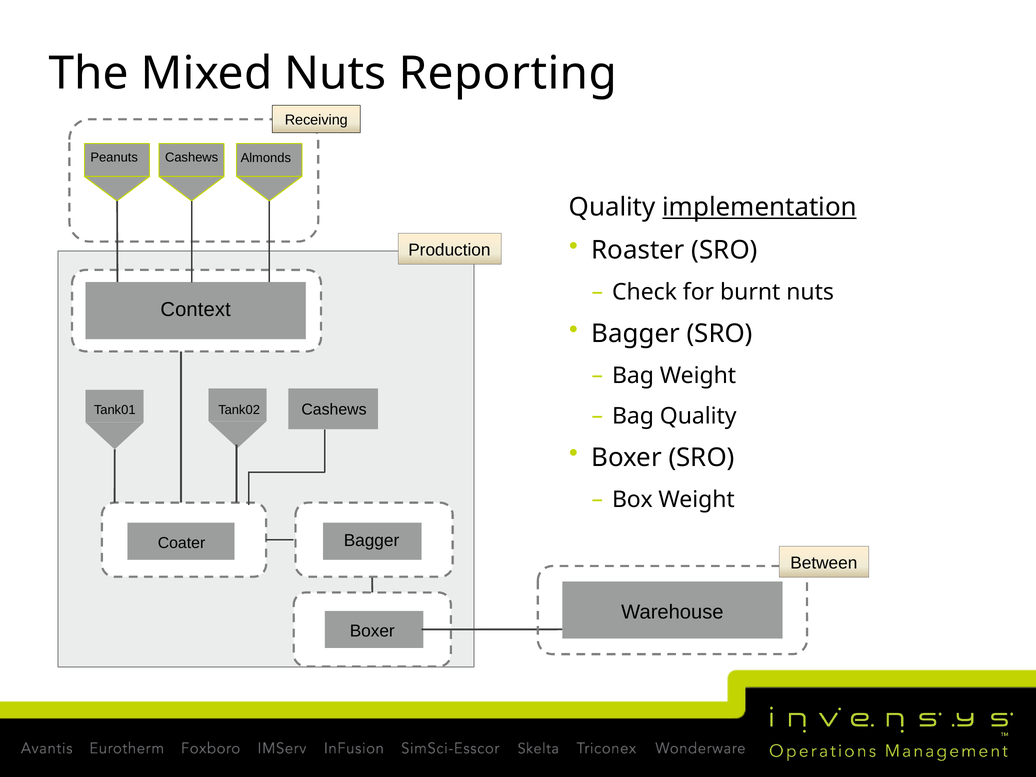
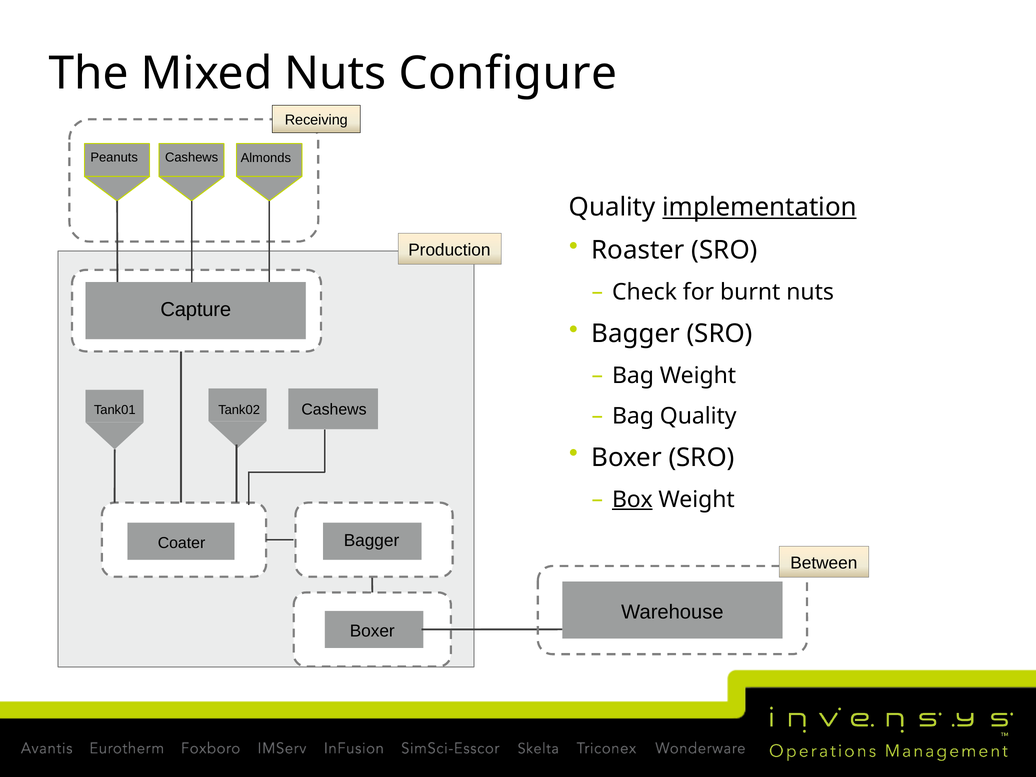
Reporting: Reporting -> Configure (508, 74)
Context: Context -> Capture (196, 310)
Box underline: none -> present (632, 500)
